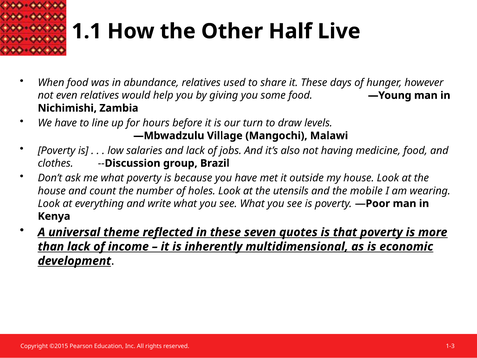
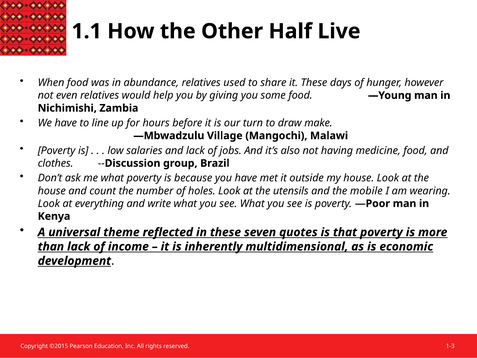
levels: levels -> make (318, 123)
